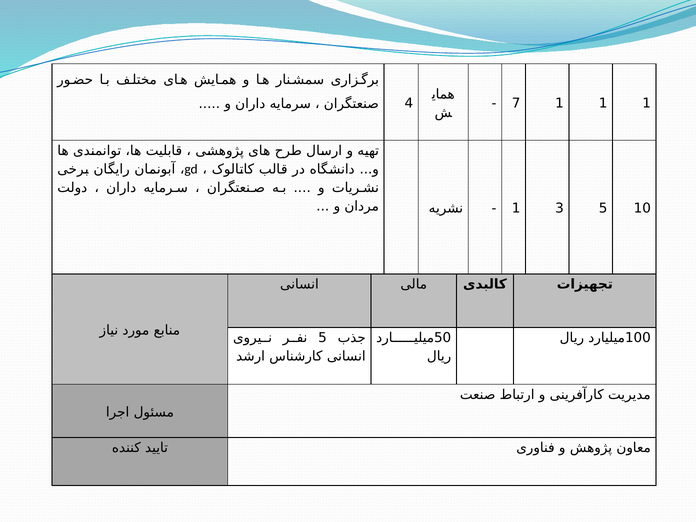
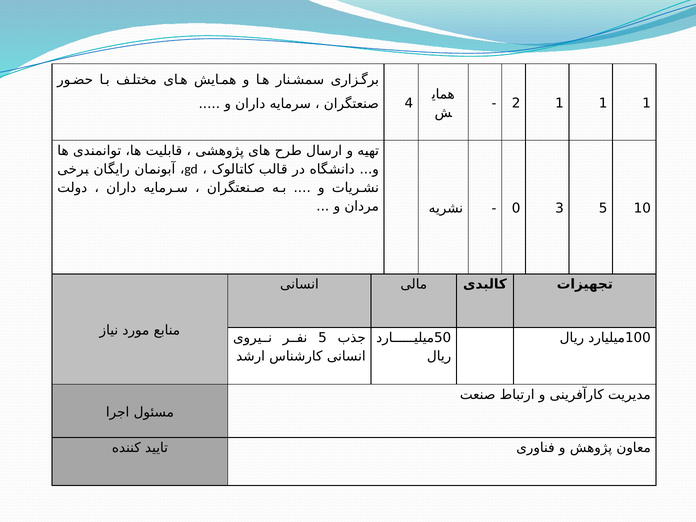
7: 7 -> 2 (516, 103)
1: 1 -> 0 (516, 208)
